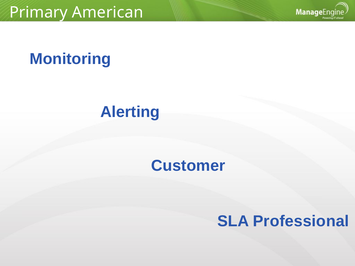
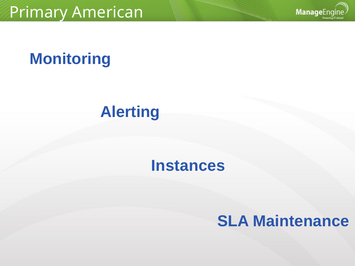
Customer: Customer -> Instances (188, 166)
Professional: Professional -> Maintenance (301, 221)
